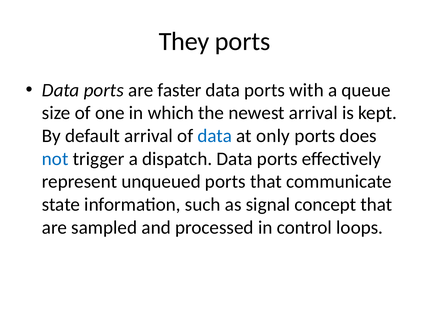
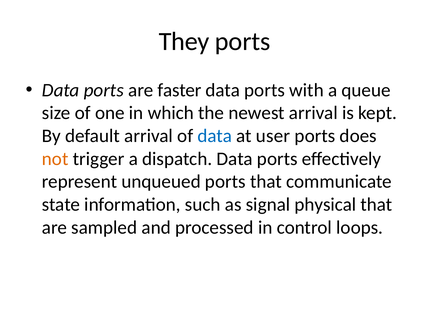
only: only -> user (273, 136)
not colour: blue -> orange (55, 159)
concept: concept -> physical (325, 205)
